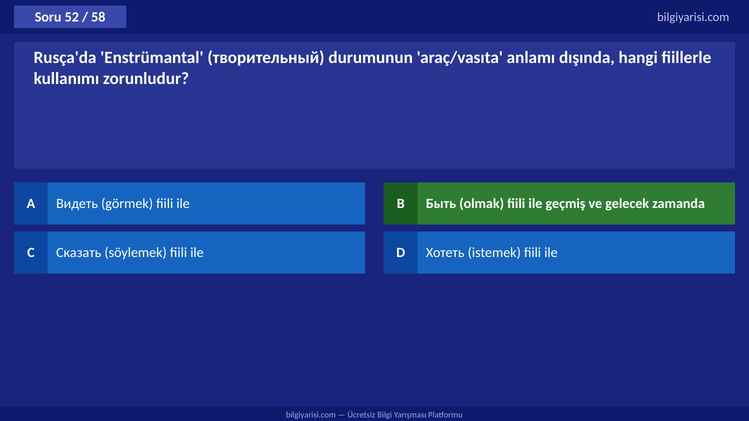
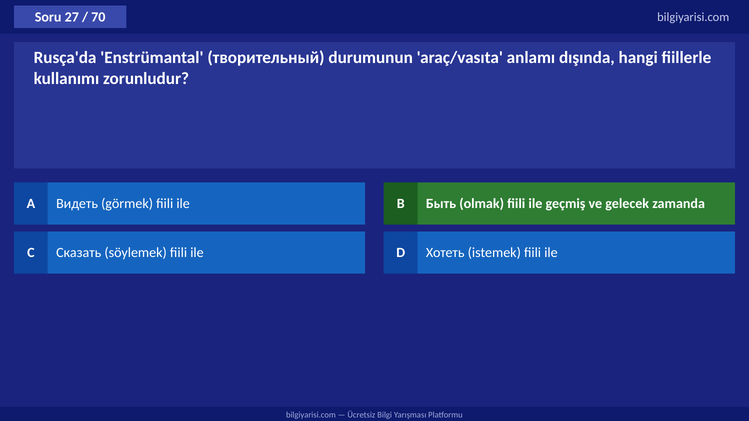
52: 52 -> 27 (72, 17)
58: 58 -> 70 (98, 17)
